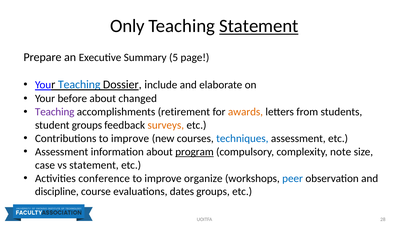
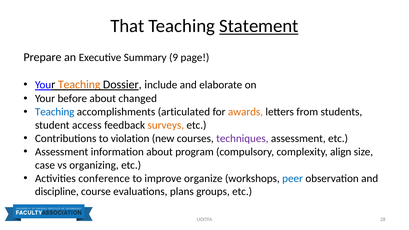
Only: Only -> That (127, 26)
5: 5 -> 9 (174, 57)
Teaching colour: blue -> orange (79, 85)
Teaching colour: purple -> blue (55, 112)
retirement: retirement -> articulated (184, 112)
student groups: groups -> access (87, 125)
Contributions to improve: improve -> violation (130, 139)
techniques colour: blue -> purple (242, 139)
program underline: present -> none (195, 152)
note: note -> align (341, 152)
vs statement: statement -> organizing (94, 165)
dates: dates -> plans (182, 192)
